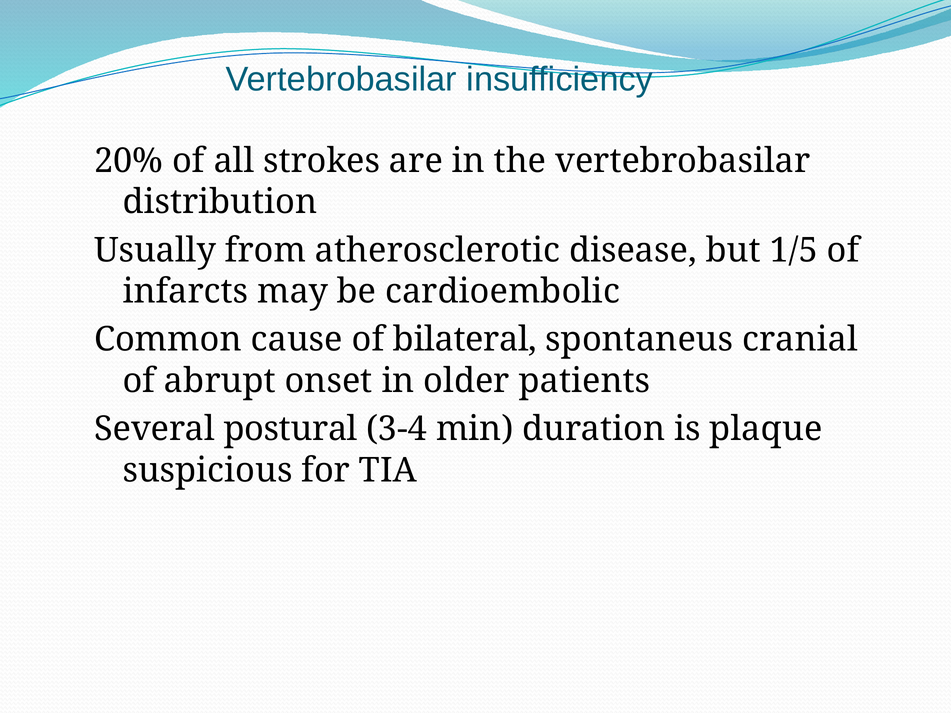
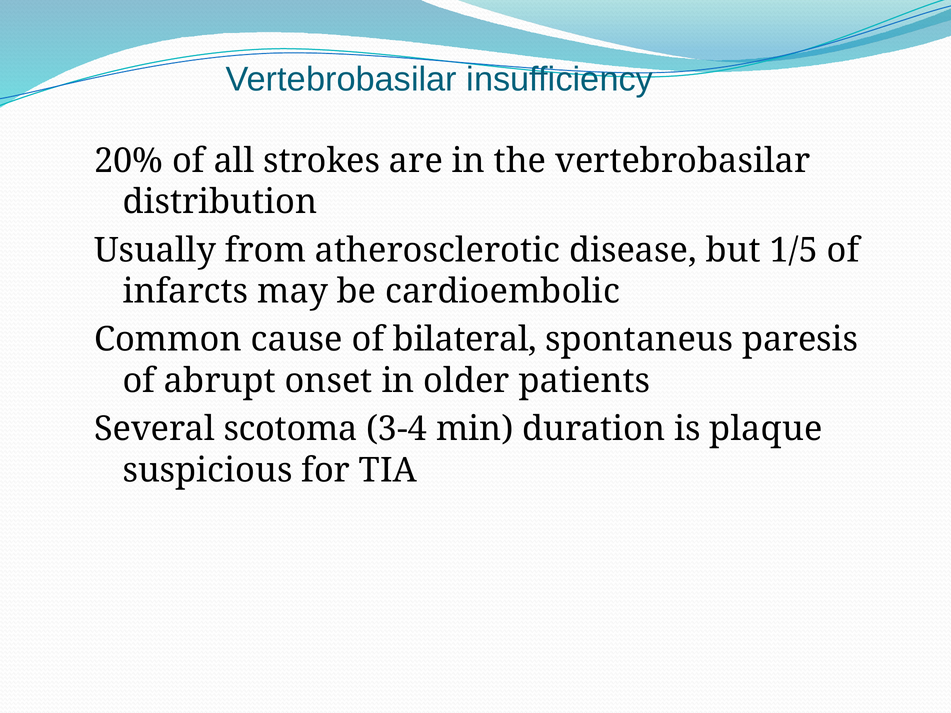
cranial: cranial -> paresis (800, 340)
postural: postural -> scotoma (291, 429)
